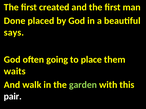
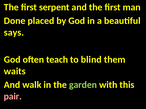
created: created -> serpent (54, 7)
going: going -> teach (57, 60)
place: place -> blind (91, 60)
pair colour: white -> pink (13, 97)
